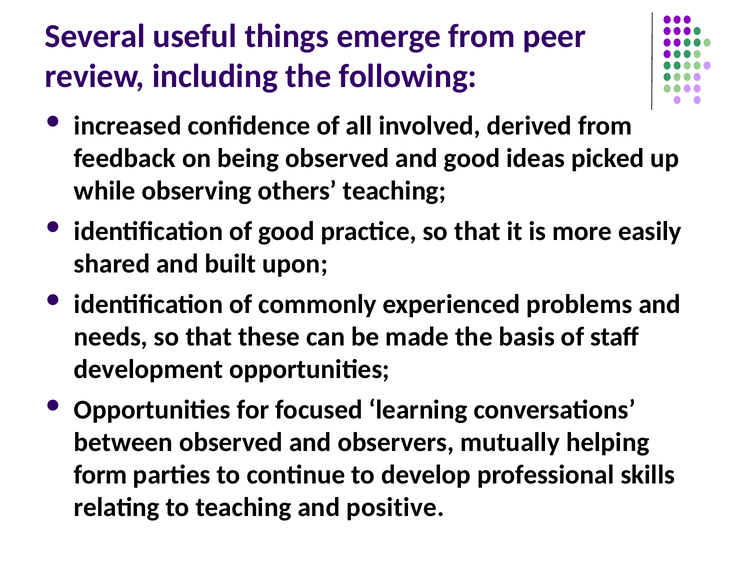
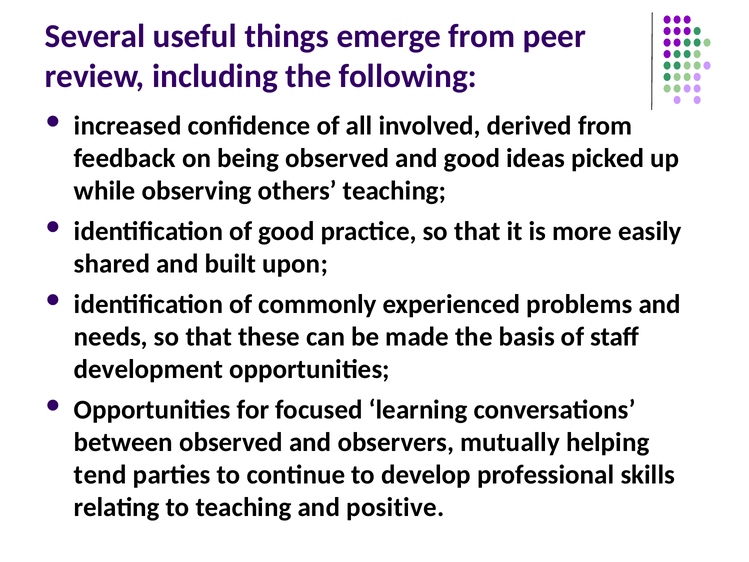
form: form -> tend (100, 474)
